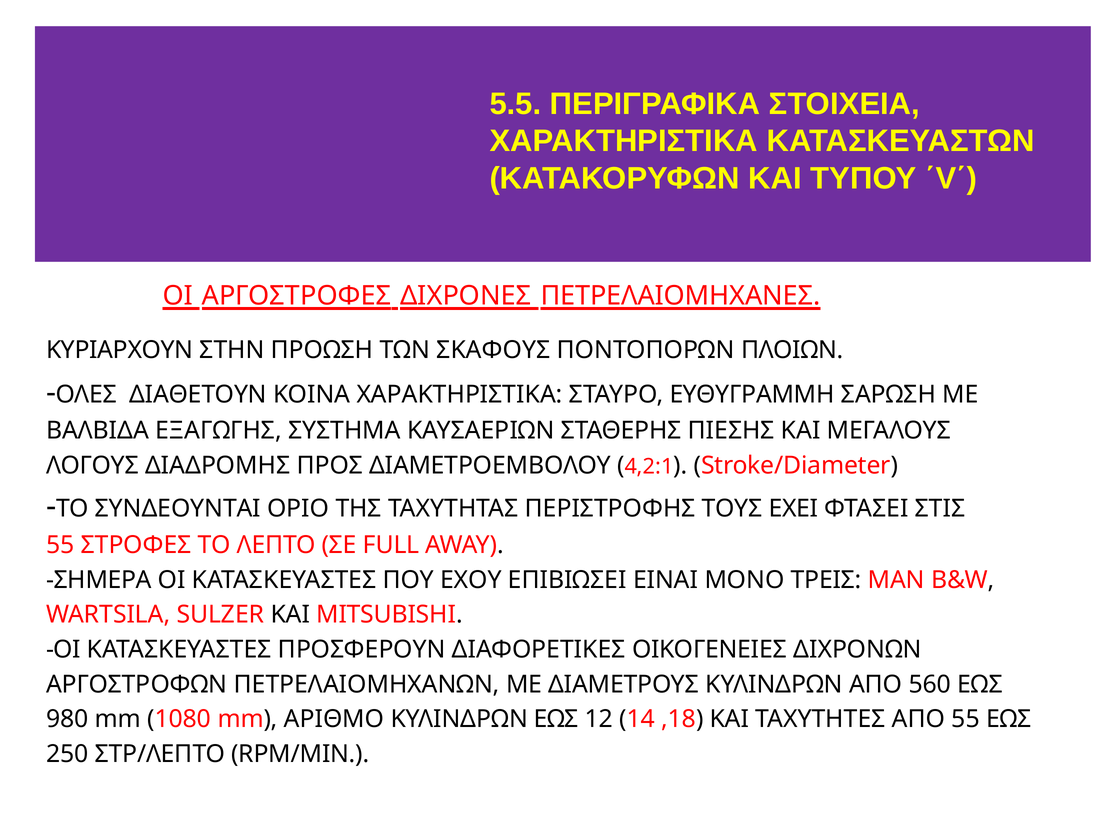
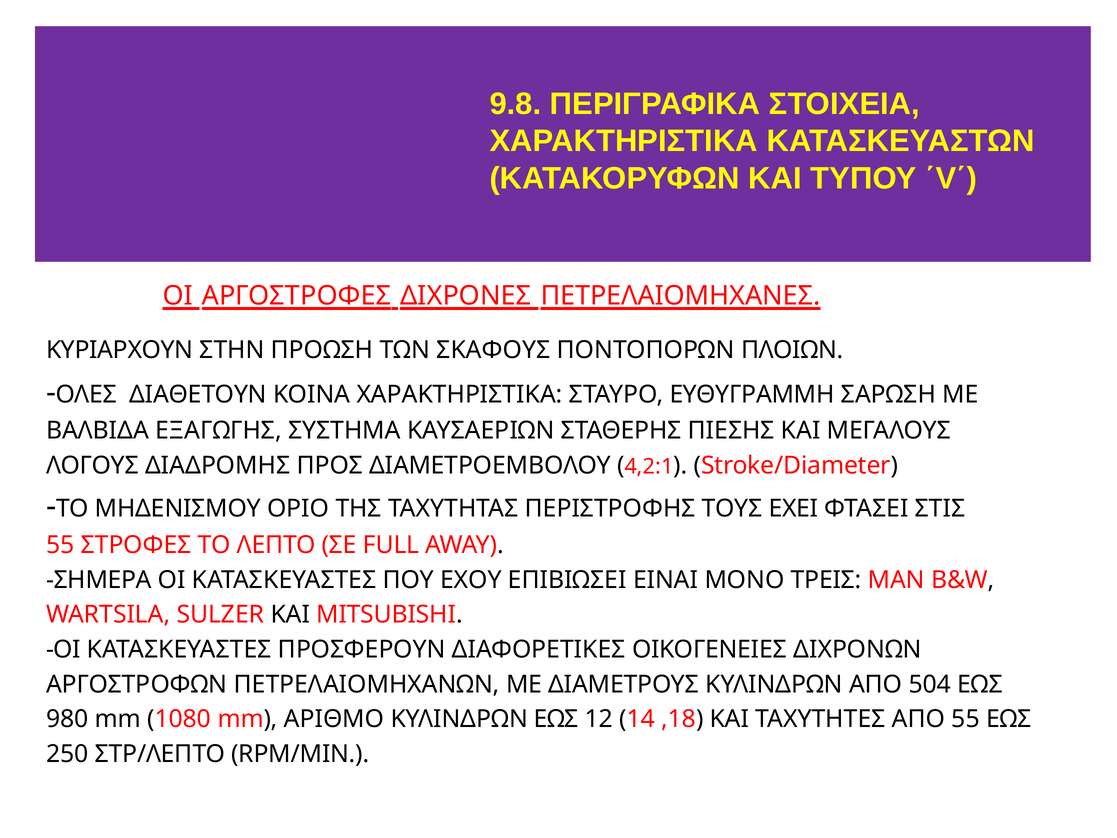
5.5: 5.5 -> 9.8 (515, 104)
ΣΥΝΔΕΟΥΝΤΑΙ: ΣΥΝΔΕΟΥΝΤΑΙ -> ΜΗΔΕΝΙΣΜΟΥ (178, 509)
560: 560 -> 504 (930, 684)
